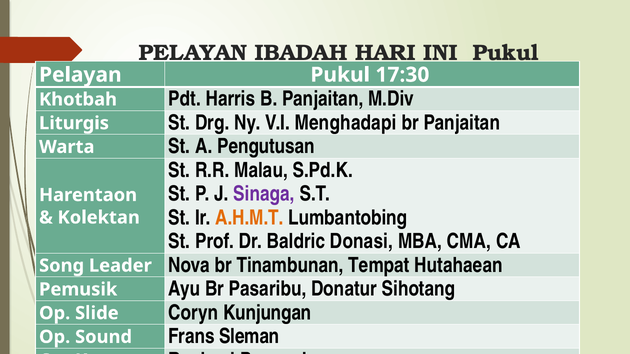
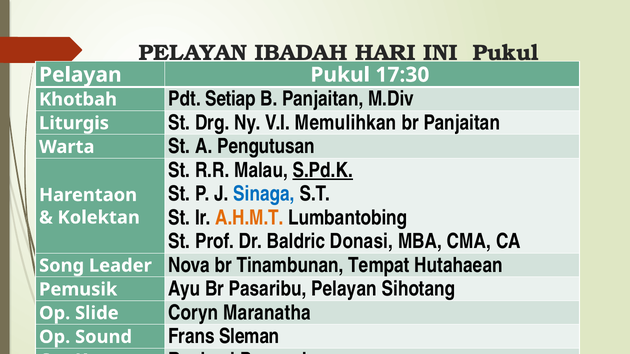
Harris: Harris -> Setiap (231, 99)
Menghadapi: Menghadapi -> Memulihkan (346, 123)
S.Pd.K underline: none -> present (323, 170)
Sinaga colour: purple -> blue (264, 194)
Pasaribu Donatur: Donatur -> Pelayan (344, 289)
Kunjungan: Kunjungan -> Maranatha (267, 313)
